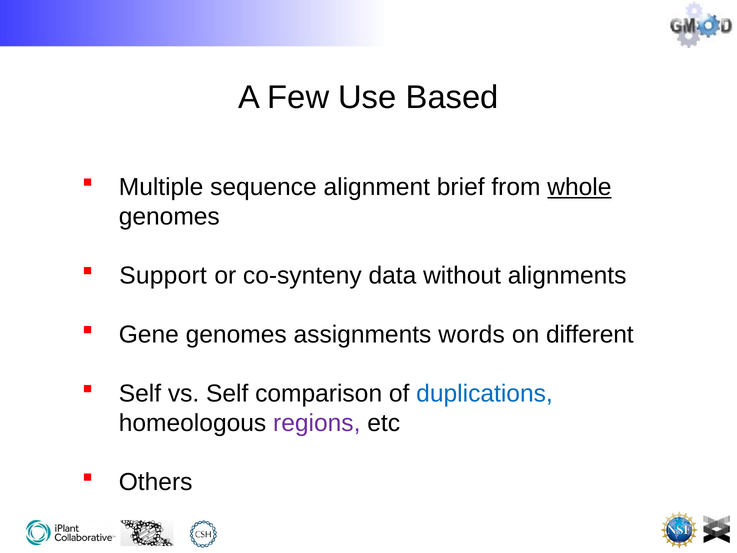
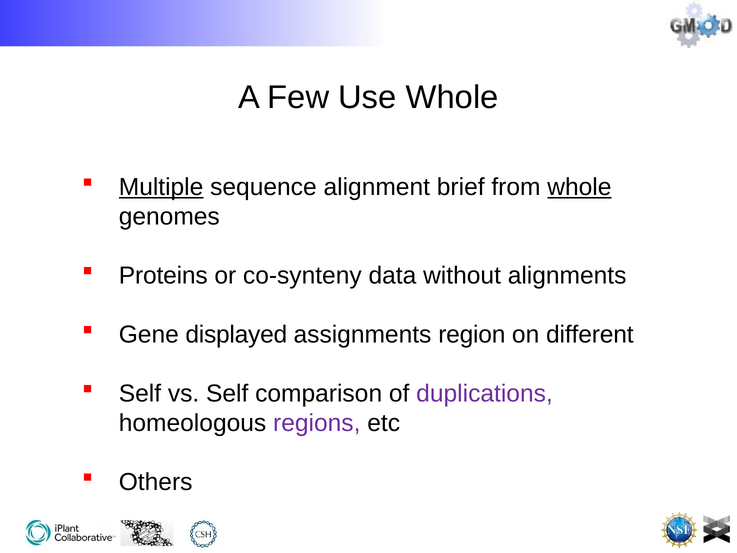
Use Based: Based -> Whole (452, 97)
Multiple underline: none -> present (161, 187)
Support: Support -> Proteins (163, 275)
Gene genomes: genomes -> displayed (236, 334)
words: words -> region (472, 334)
duplications colour: blue -> purple (484, 393)
